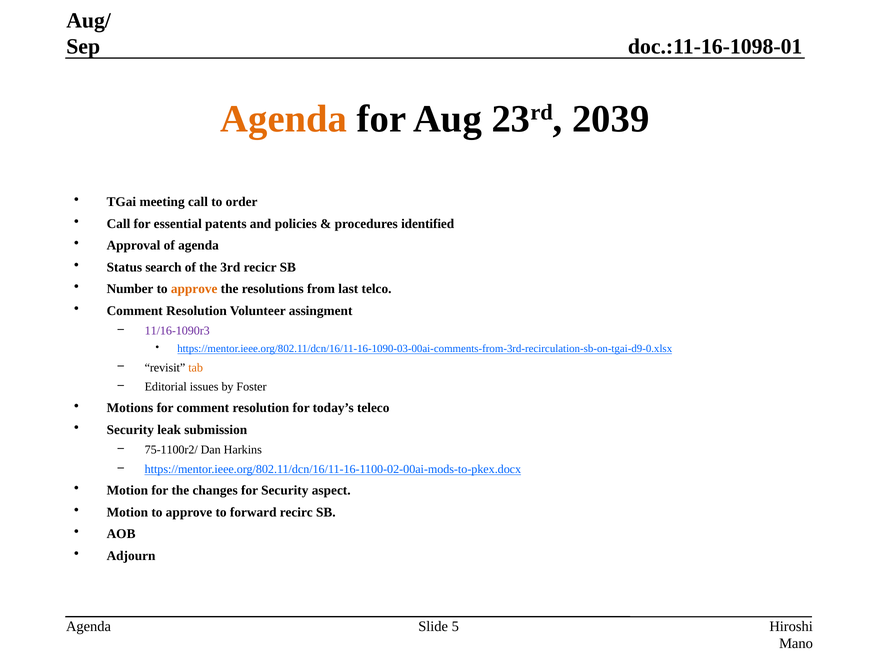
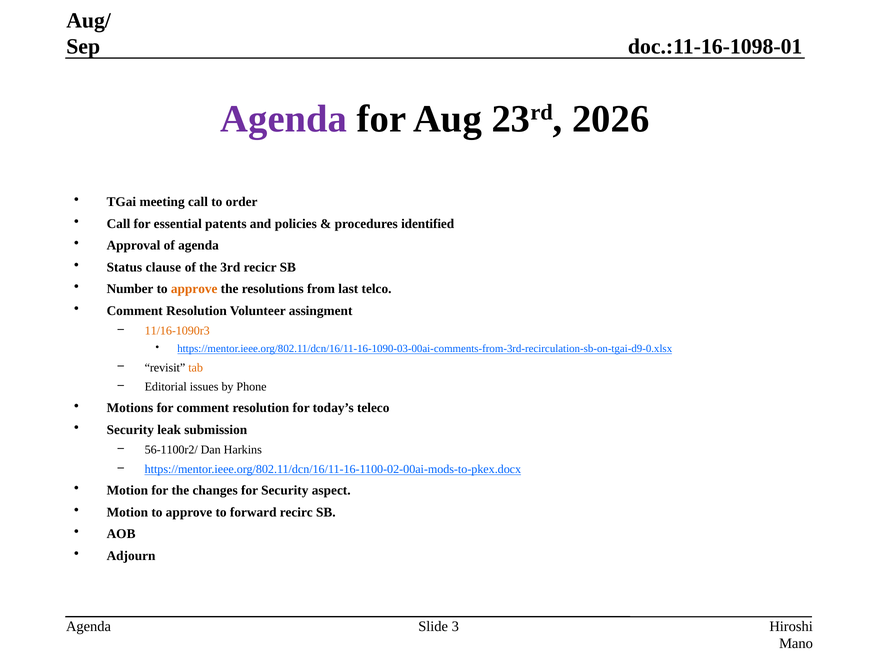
Agenda colour: orange -> purple (284, 119)
2039: 2039 -> 2026 (611, 119)
search: search -> clause (163, 267)
11/16-1090r3 colour: purple -> orange (177, 331)
Foster: Foster -> Phone (252, 387)
75-1100r2/: 75-1100r2/ -> 56-1100r2/ (171, 450)
5: 5 -> 3 (455, 626)
